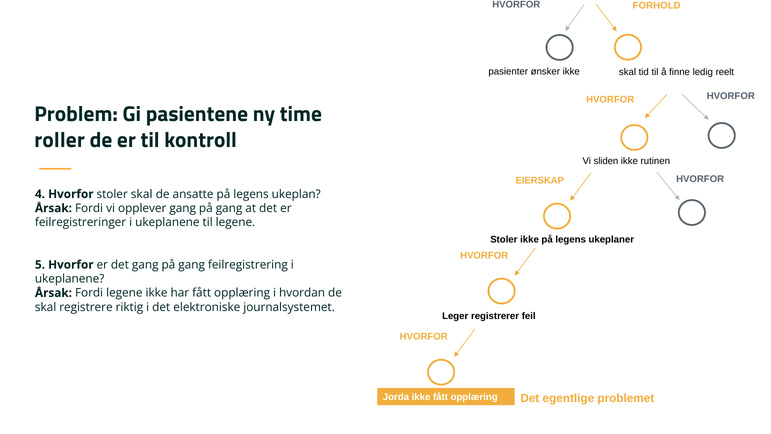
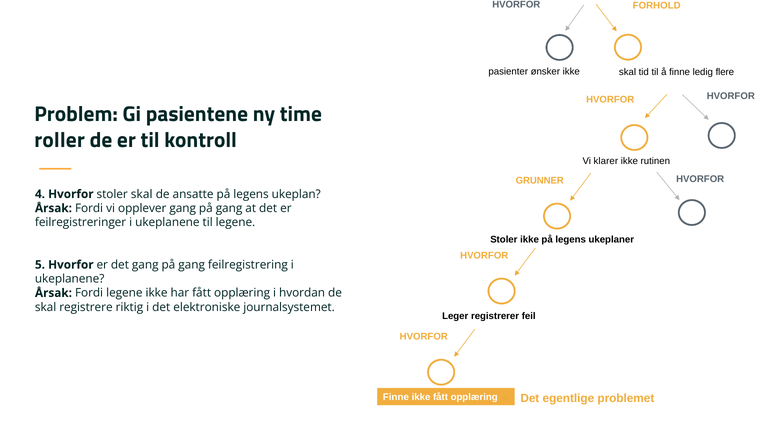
reelt: reelt -> flere (725, 72)
sliden: sliden -> klarer (606, 161)
EIERSKAP: EIERSKAP -> GRUNNER (540, 180)
Jorda: Jorda -> Finne (396, 397)
